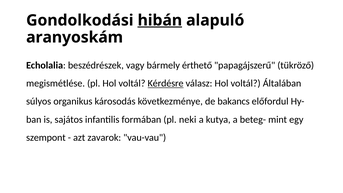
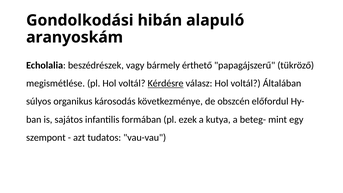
hibán underline: present -> none (160, 20)
bakancs: bakancs -> obszcén (234, 101)
neki: neki -> ezek (188, 119)
zavarok: zavarok -> tudatos (104, 137)
